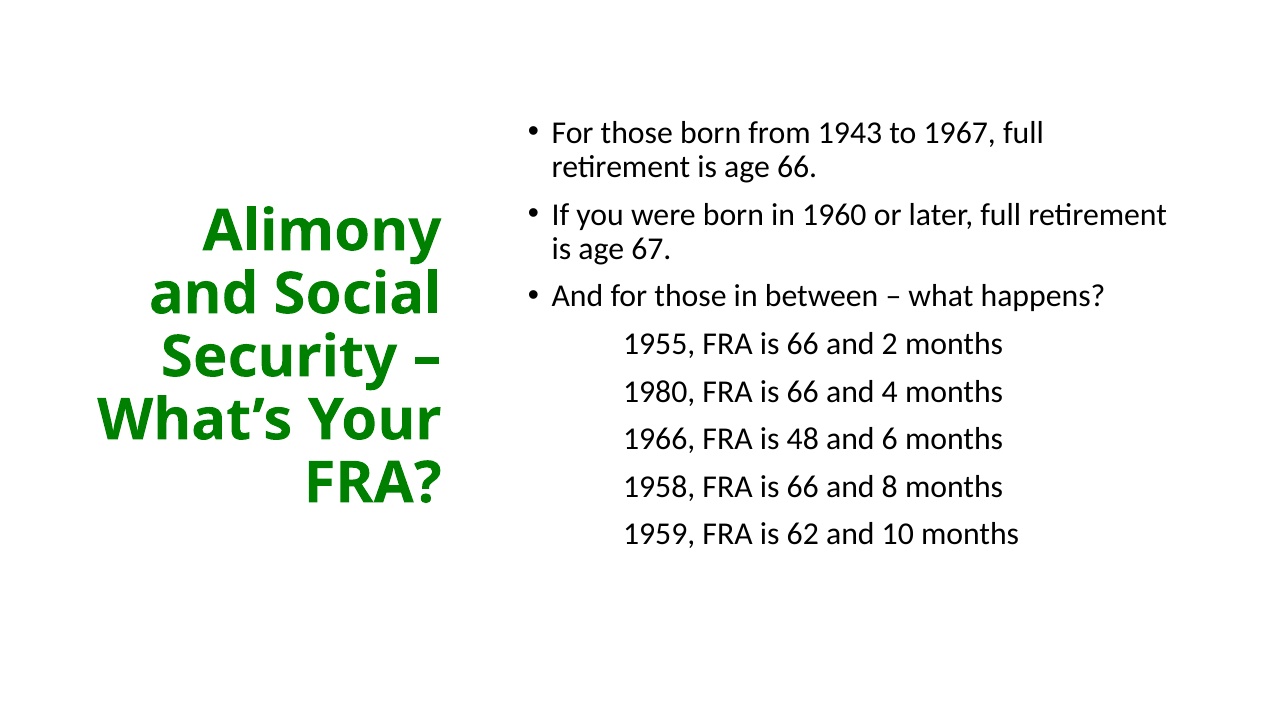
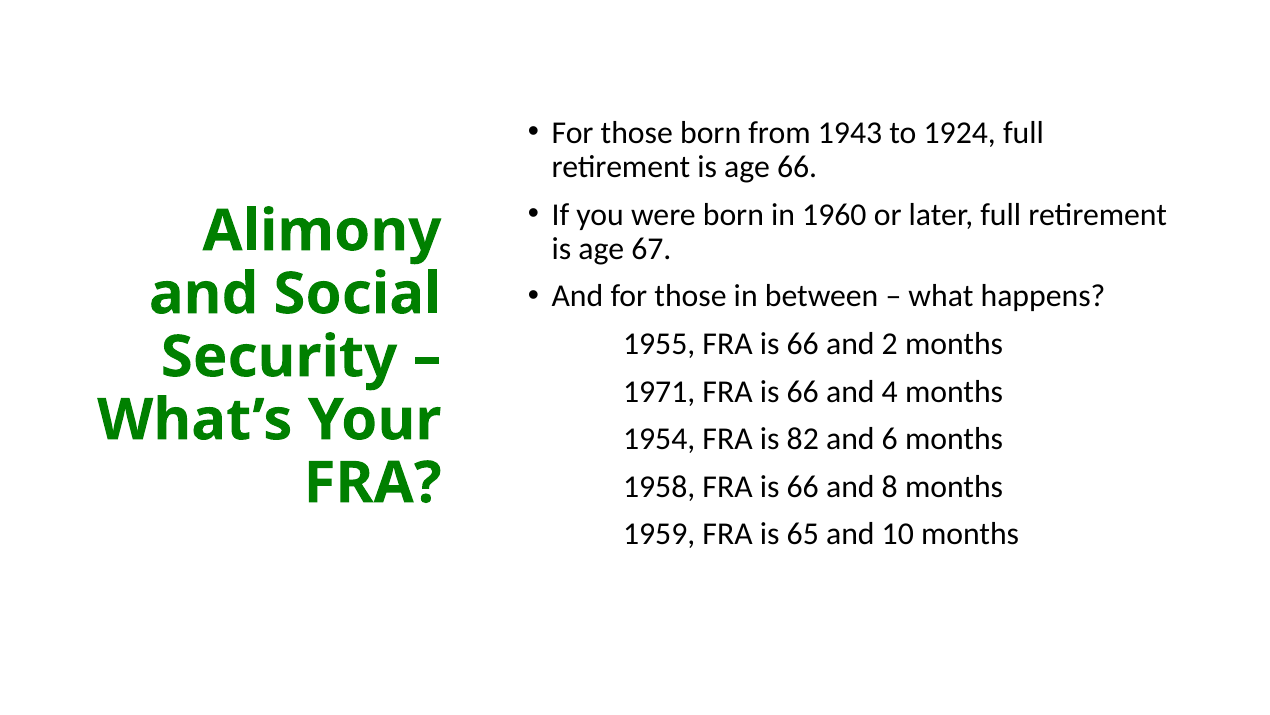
1967: 1967 -> 1924 (960, 133)
1980: 1980 -> 1971 (659, 391)
1966: 1966 -> 1954 (659, 439)
48: 48 -> 82 (803, 439)
62: 62 -> 65 (803, 534)
